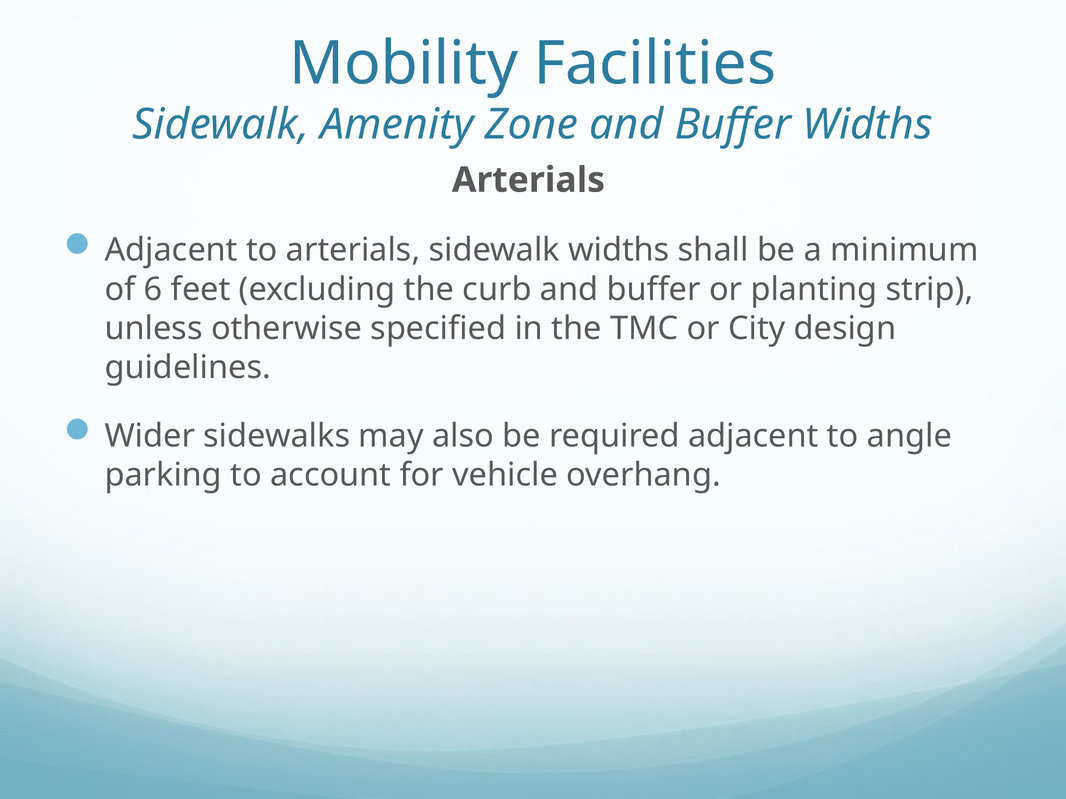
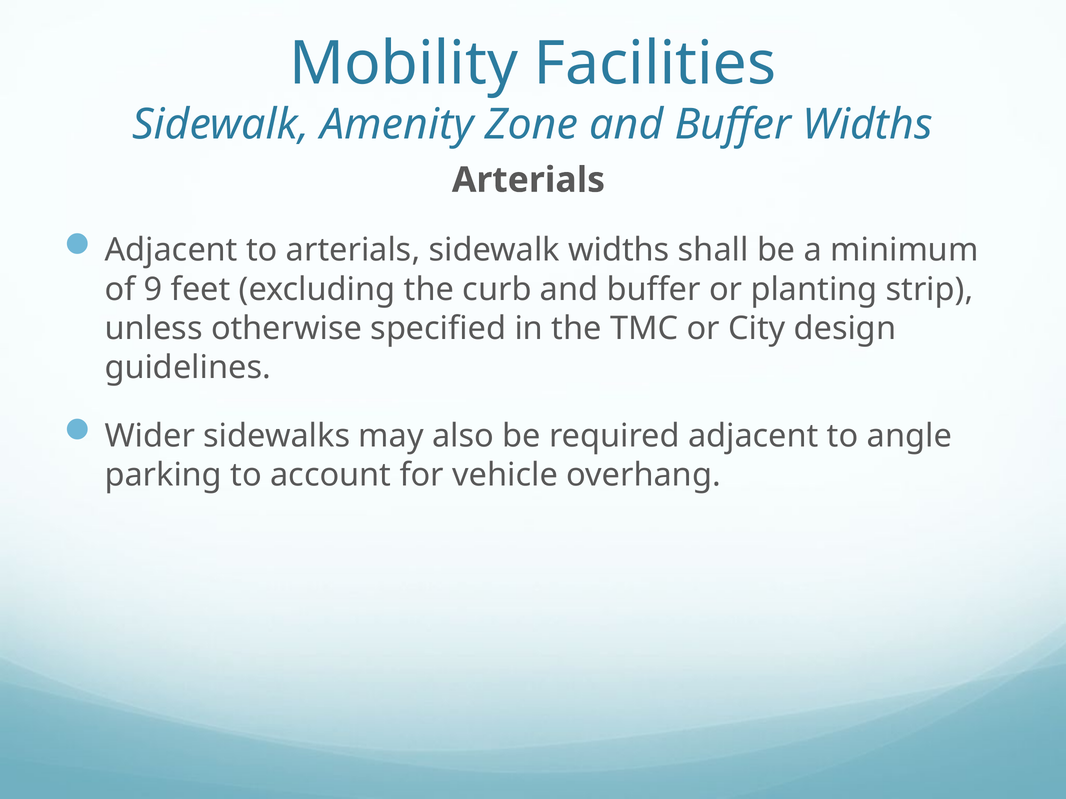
6: 6 -> 9 (153, 289)
